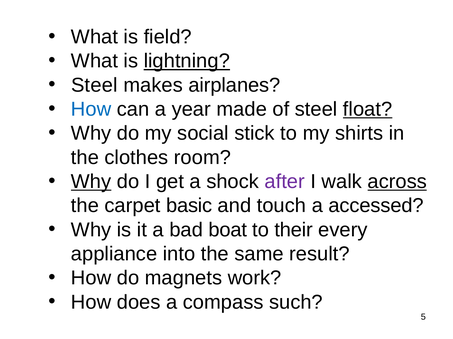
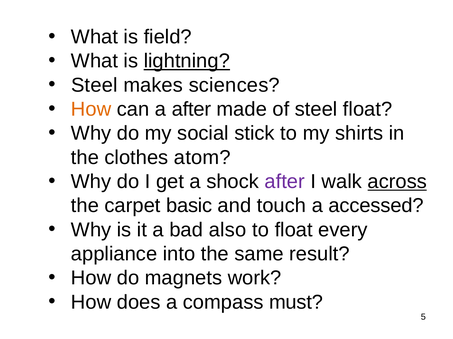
airplanes: airplanes -> sciences (234, 85)
How colour: blue -> orange (91, 109)
a year: year -> after (191, 109)
float underline: present -> none (368, 109)
room: room -> atom (202, 158)
Why underline: present -> none (91, 182)
boat: boat -> also (228, 230)
to their: their -> float (294, 230)
such: such -> must (296, 303)
